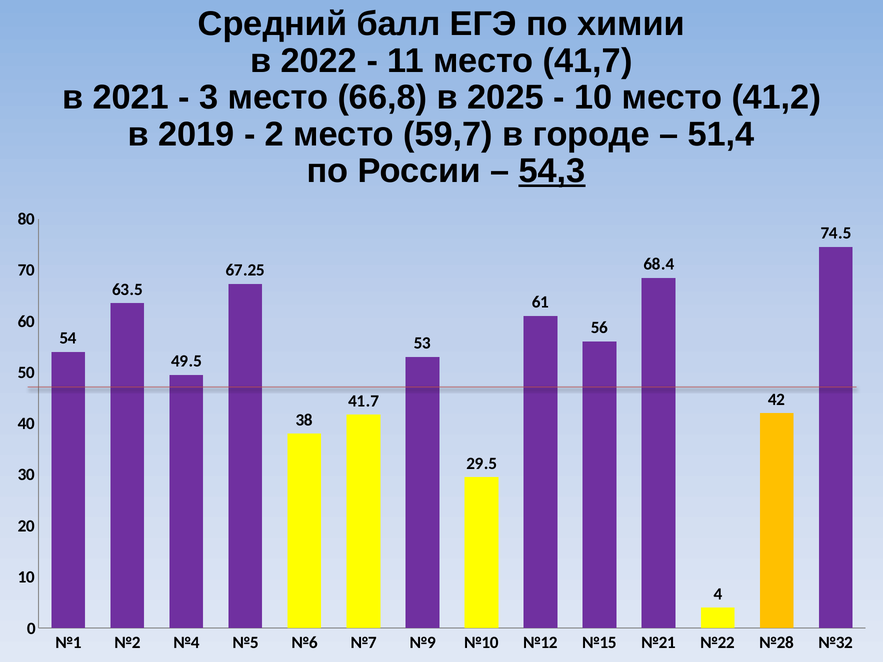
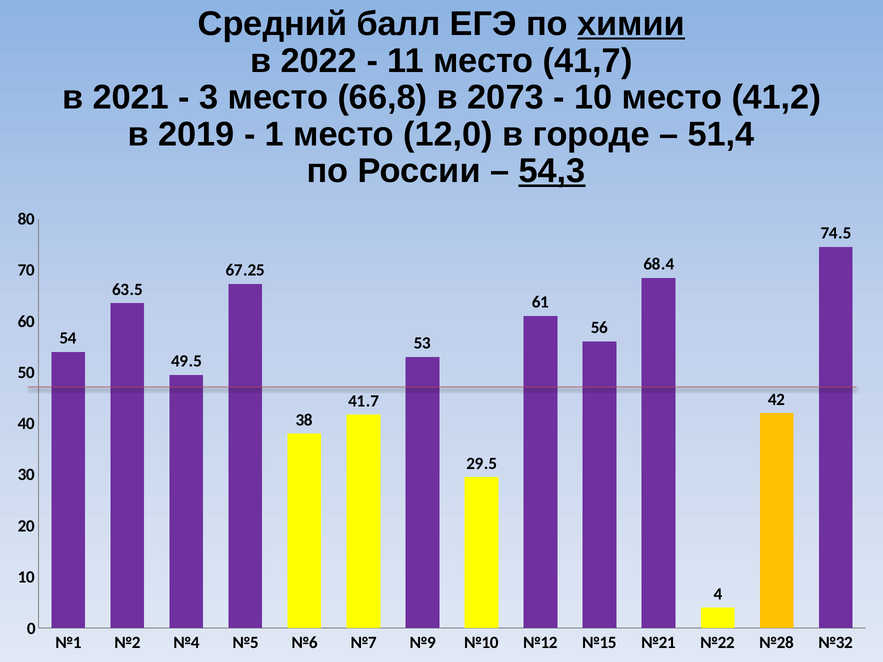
химии underline: none -> present (631, 24)
2025: 2025 -> 2073 (506, 97)
2: 2 -> 1 (274, 134)
59,7: 59,7 -> 12,0 (448, 134)
